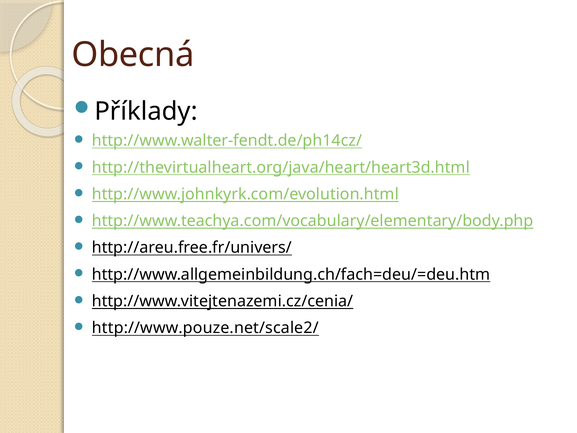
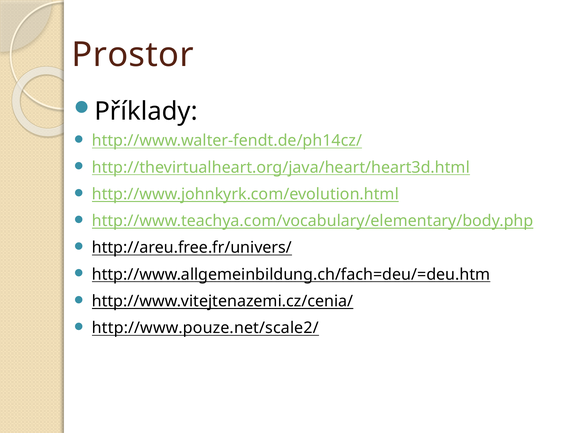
Obecná: Obecná -> Prostor (133, 55)
